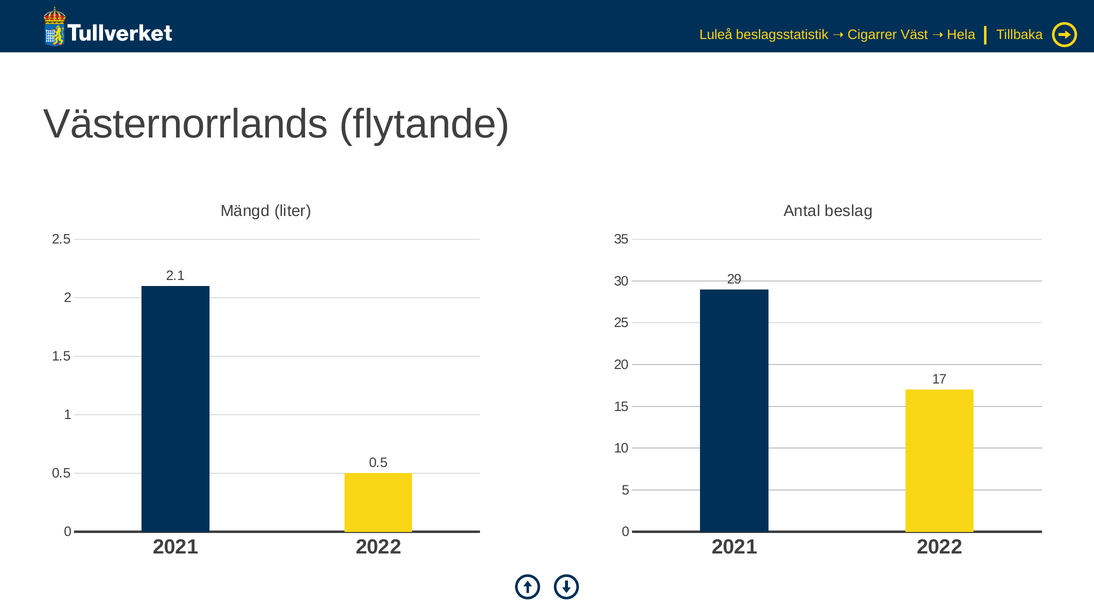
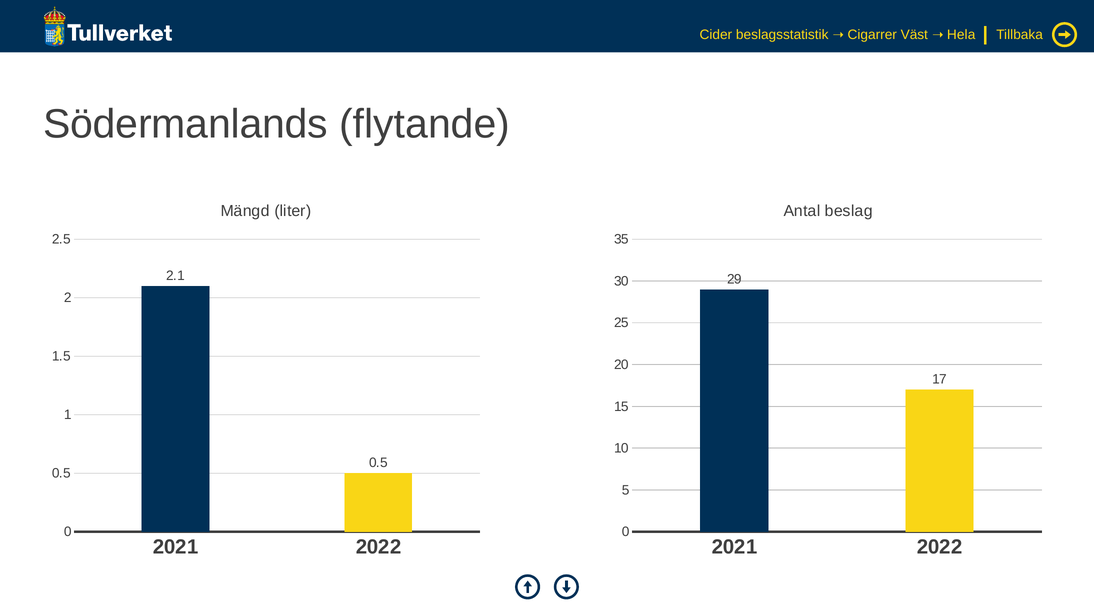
Luleå: Luleå -> Cider (716, 35)
Västernorrlands: Västernorrlands -> Södermanlands (185, 124)
